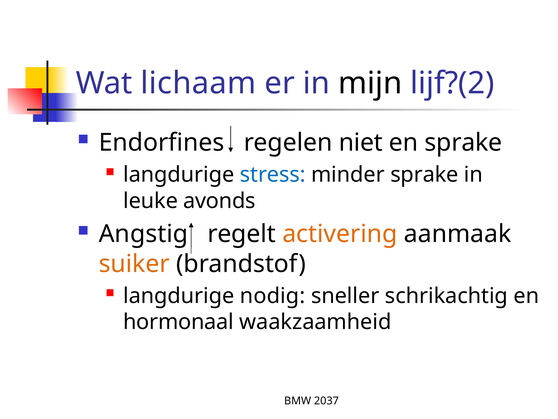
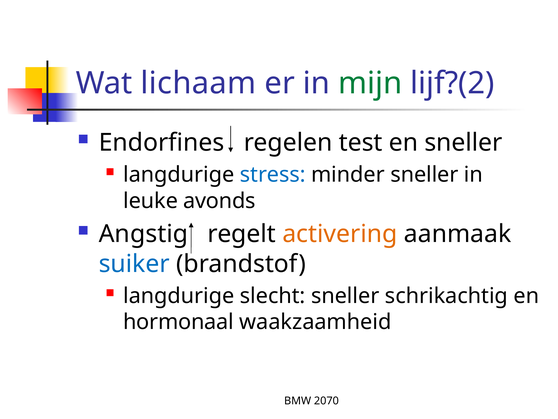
mijn colour: black -> green (370, 83)
niet: niet -> test (361, 143)
en sprake: sprake -> sneller (463, 143)
minder sprake: sprake -> sneller (424, 175)
suiker colour: orange -> blue (134, 264)
nodig: nodig -> slecht (273, 296)
2037: 2037 -> 2070 (326, 400)
